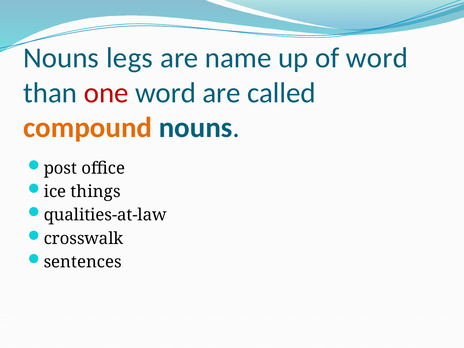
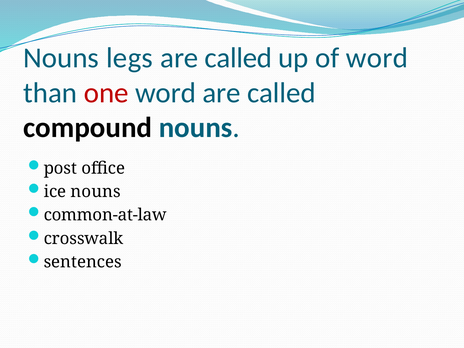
name: name -> called (238, 58)
compound colour: orange -> black (88, 128)
ice things: things -> nouns (96, 192)
qualities-at-law: qualities-at-law -> common-at-law (105, 215)
